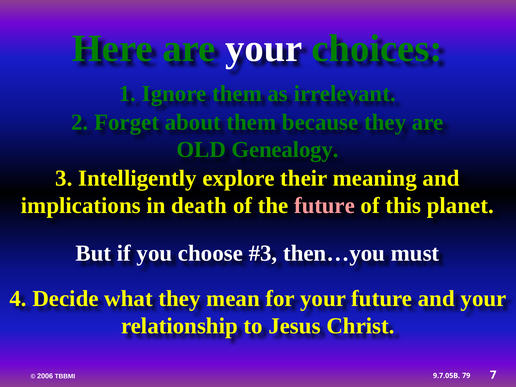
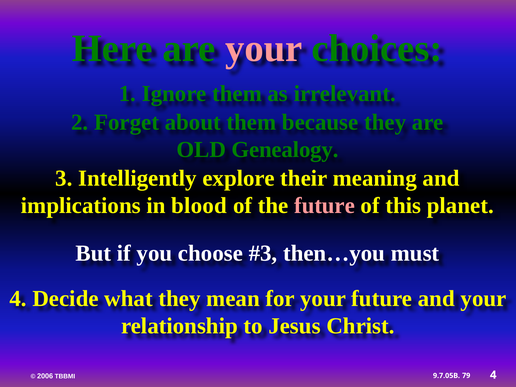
your colour: white -> pink (264, 48)
death: death -> blood (199, 206)
79 7: 7 -> 4 (493, 375)
